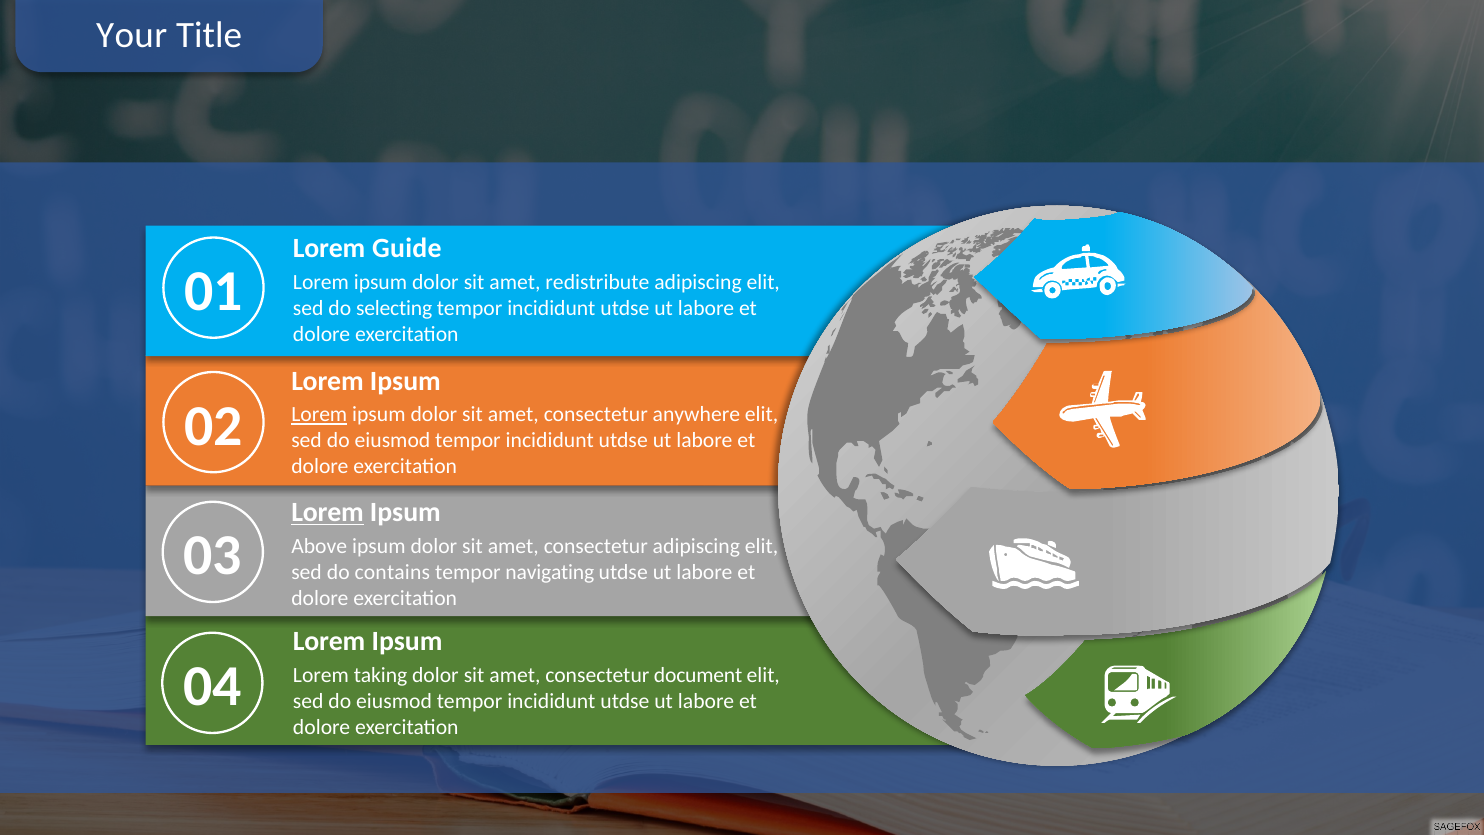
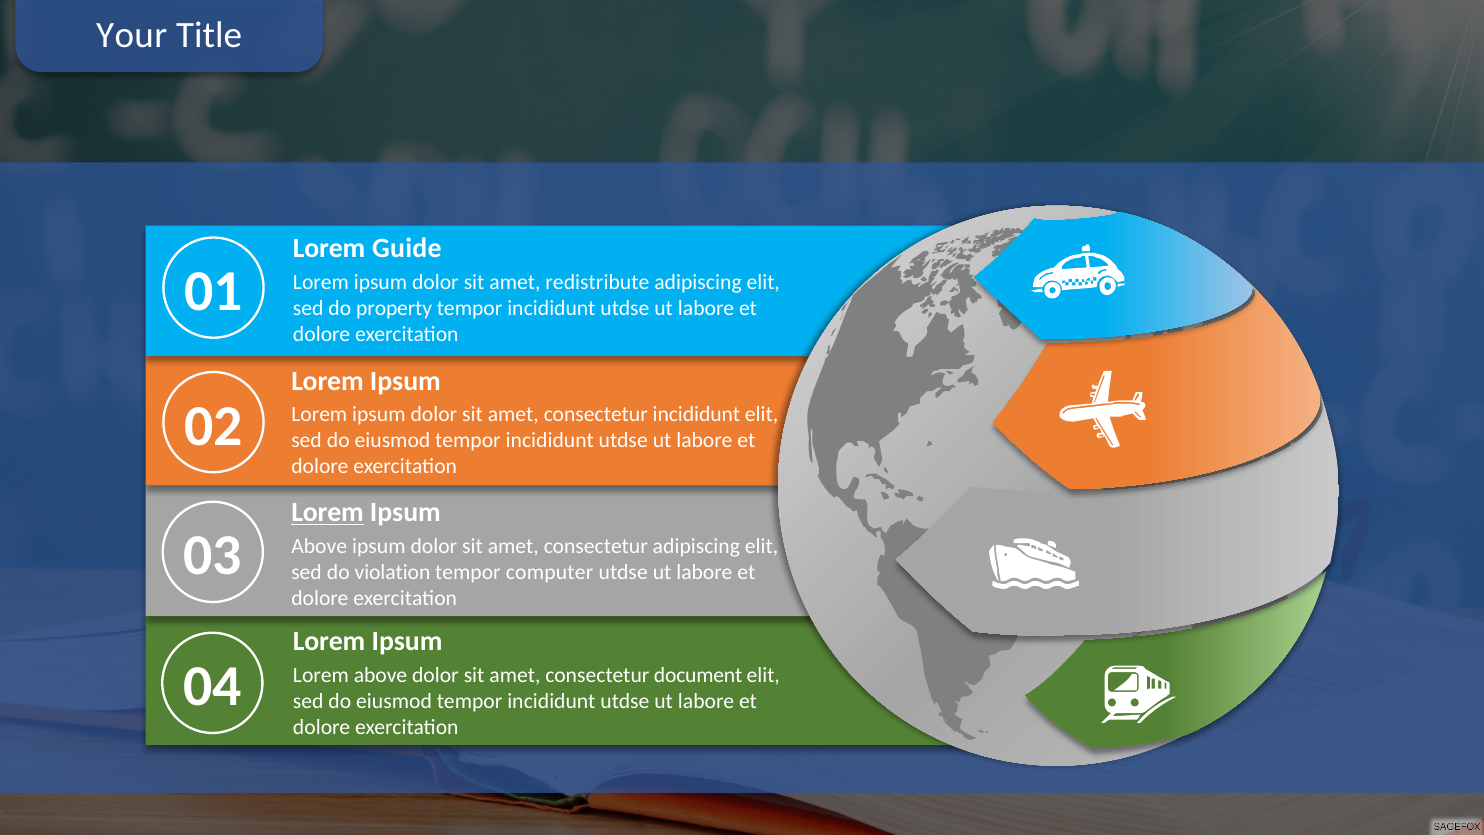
selecting: selecting -> property (394, 308)
Lorem underline: present -> none (319, 415)
consectetur anywhere: anywhere -> incididunt (696, 415)
contains: contains -> violation (392, 572)
navigating: navigating -> computer (550, 572)
Lorem taking: taking -> above (381, 675)
